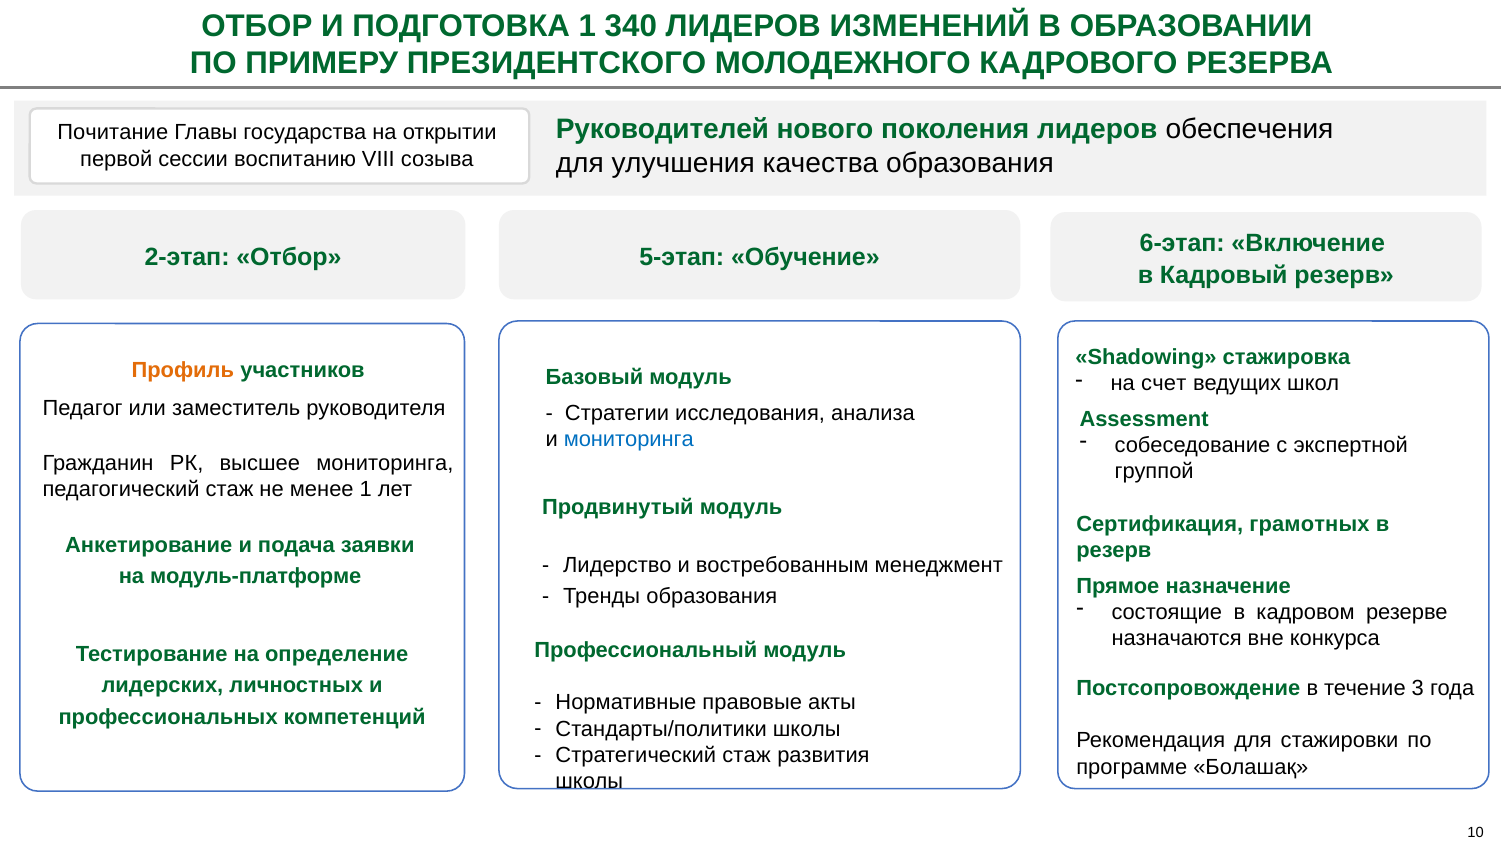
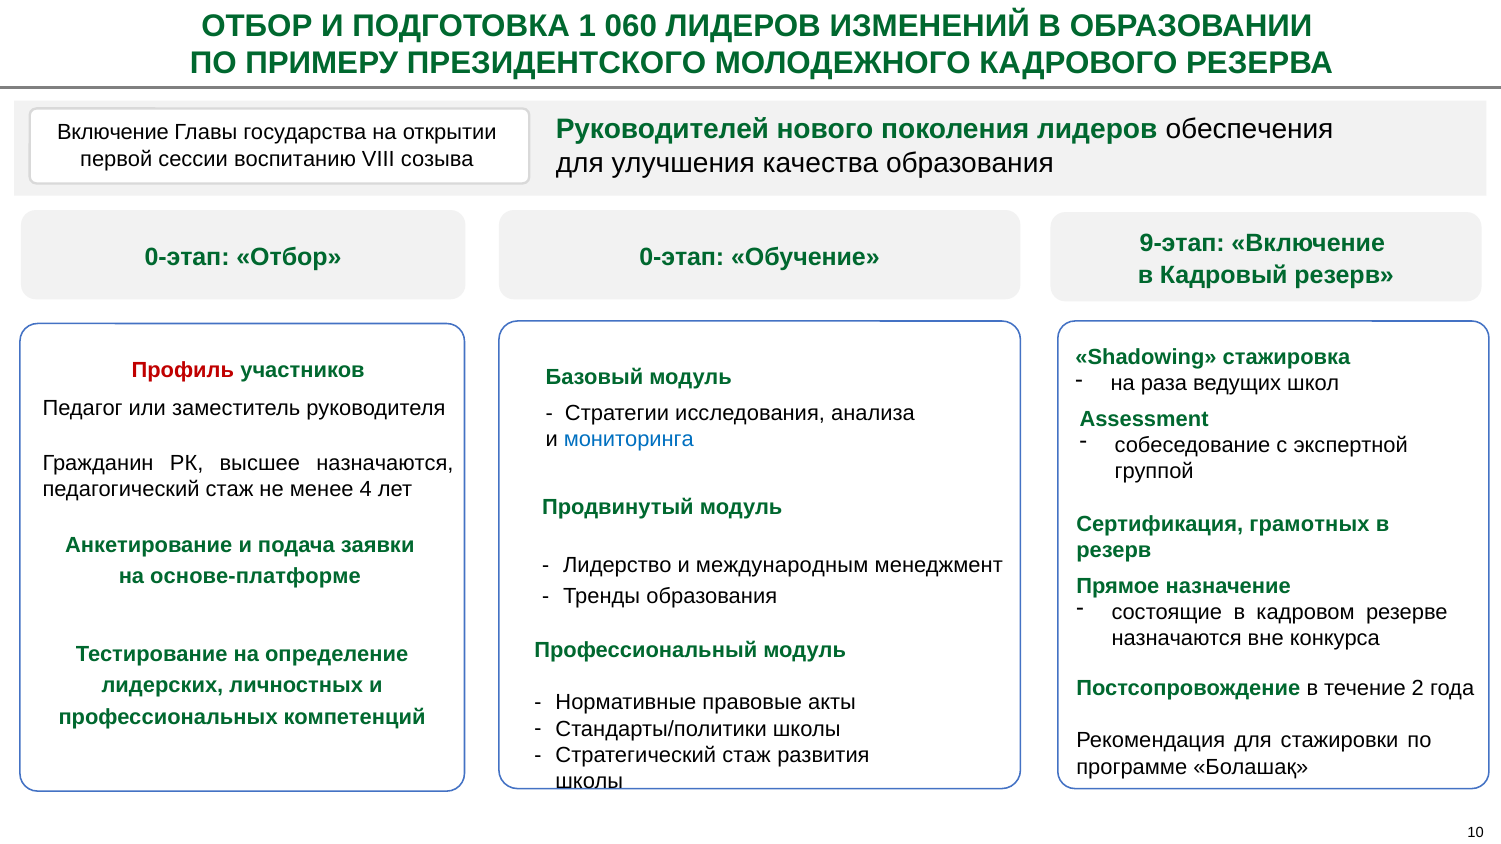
340: 340 -> 060 (631, 26)
Почитание: Почитание -> Включение (113, 133)
6-этап: 6-этап -> 9-этап (1182, 243)
2-этап: 2-этап -> 0-этап (187, 257)
Отбор 5-этап: 5-этап -> 0-этап (682, 257)
Профиль colour: orange -> red (183, 371)
счет: счет -> раза (1164, 384)
высшее мониторинга: мониторинга -> назначаются (385, 463)
менее 1: 1 -> 4 (366, 489)
востребованным: востребованным -> международным (782, 565)
модуль-платформе: модуль-платформе -> основе-платформе (256, 577)
3: 3 -> 2 (1418, 689)
